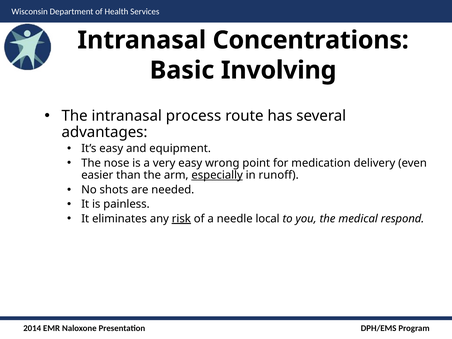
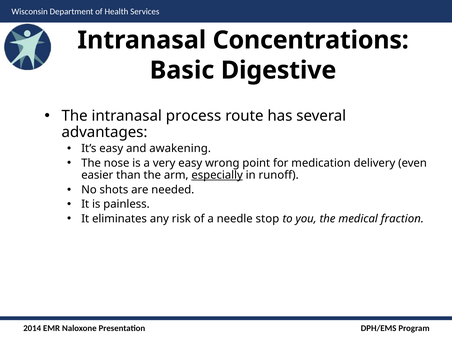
Involving: Involving -> Digestive (279, 70)
equipment: equipment -> awakening (180, 149)
risk underline: present -> none (181, 219)
local: local -> stop (267, 219)
respond: respond -> fraction (402, 219)
